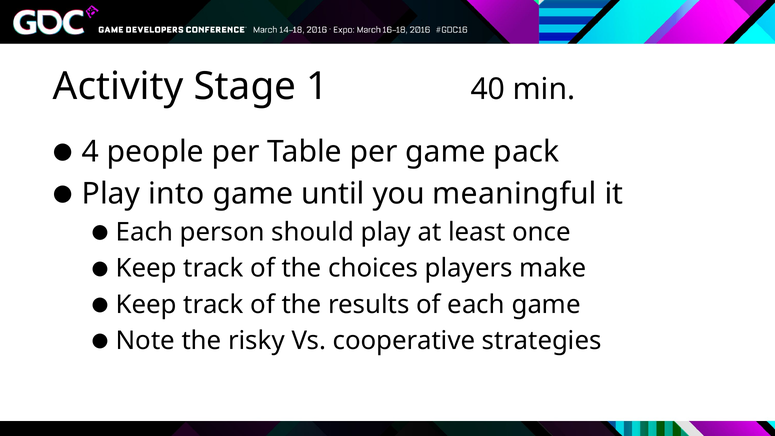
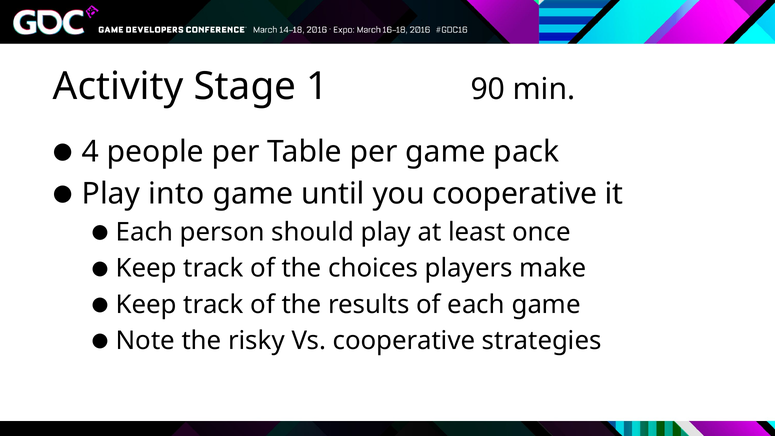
40: 40 -> 90 (488, 89)
you meaningful: meaningful -> cooperative (515, 194)
